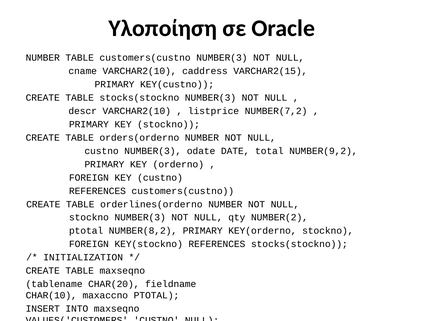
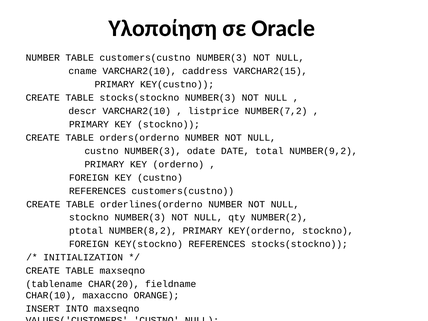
maxaccno PTOTAL: PTOTAL -> ORANGE (156, 295)
